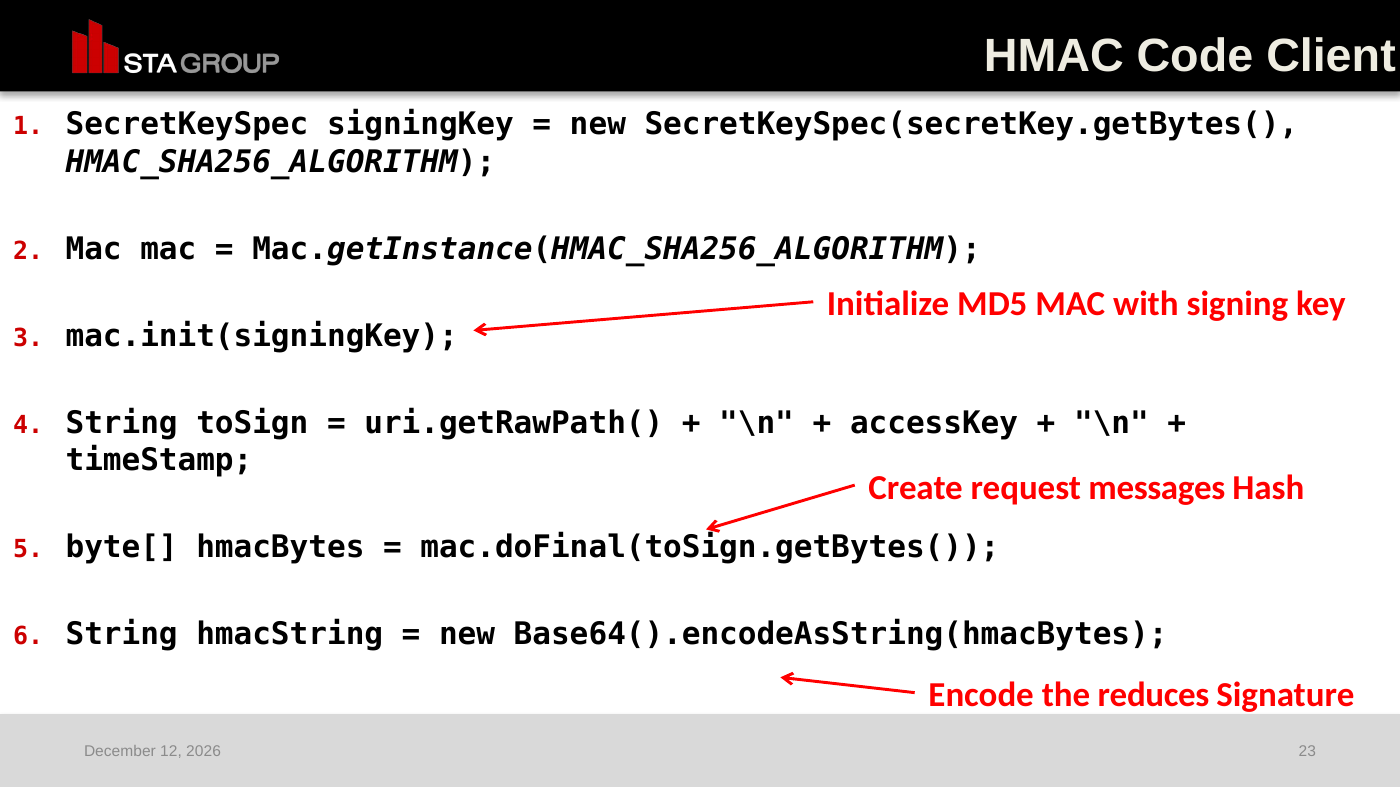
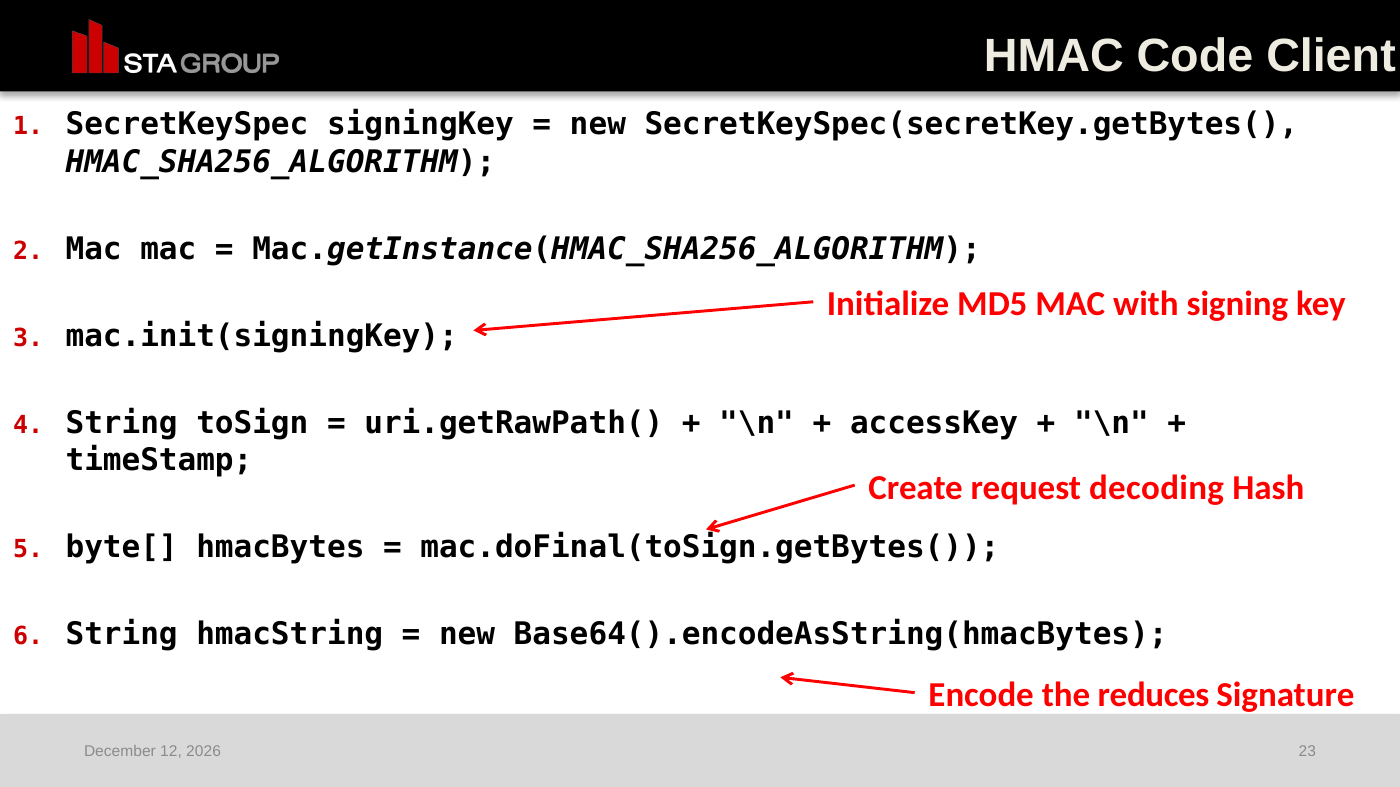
messages: messages -> decoding (1157, 488)
